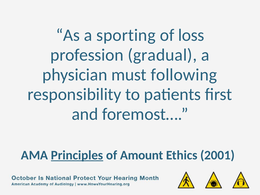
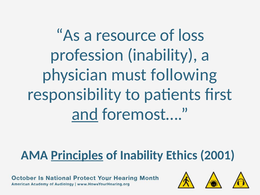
sporting: sporting -> resource (126, 35)
profession gradual: gradual -> inability (162, 55)
and underline: none -> present (85, 114)
of Amount: Amount -> Inability (142, 155)
